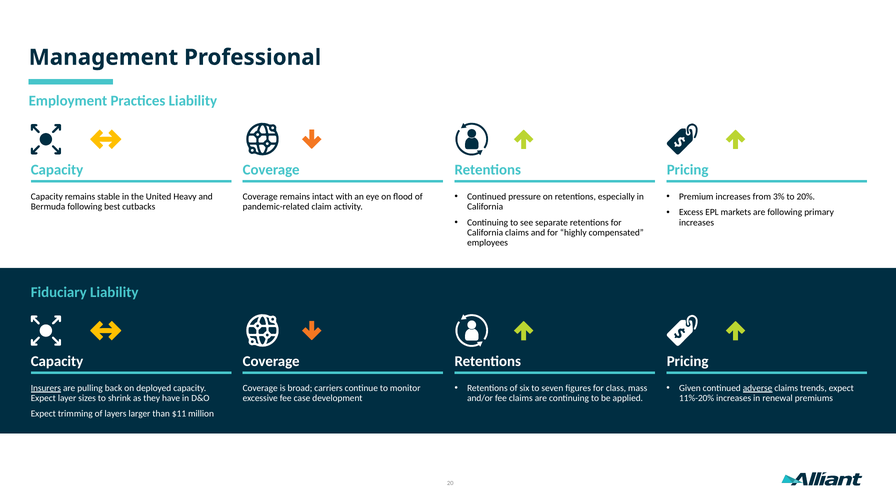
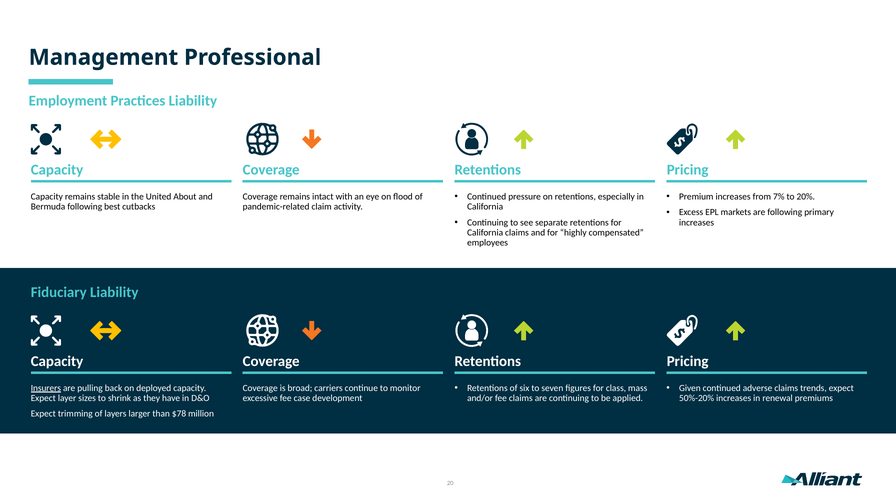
3%: 3% -> 7% (779, 197)
Heavy: Heavy -> About (185, 197)
adverse underline: present -> none (758, 388)
11%-20%: 11%-20% -> 50%-20% (697, 398)
$11: $11 -> $78 (179, 414)
